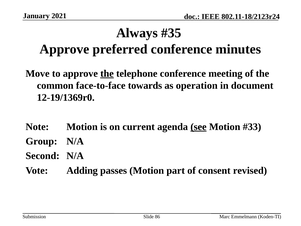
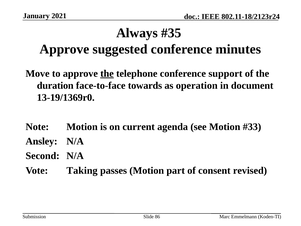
preferred: preferred -> suggested (120, 49)
meeting: meeting -> support (225, 73)
common: common -> duration (55, 85)
12-19/1369r0: 12-19/1369r0 -> 13-19/1369r0 (66, 98)
see underline: present -> none (198, 127)
Group: Group -> Ansley (42, 141)
Adding: Adding -> Taking (82, 170)
